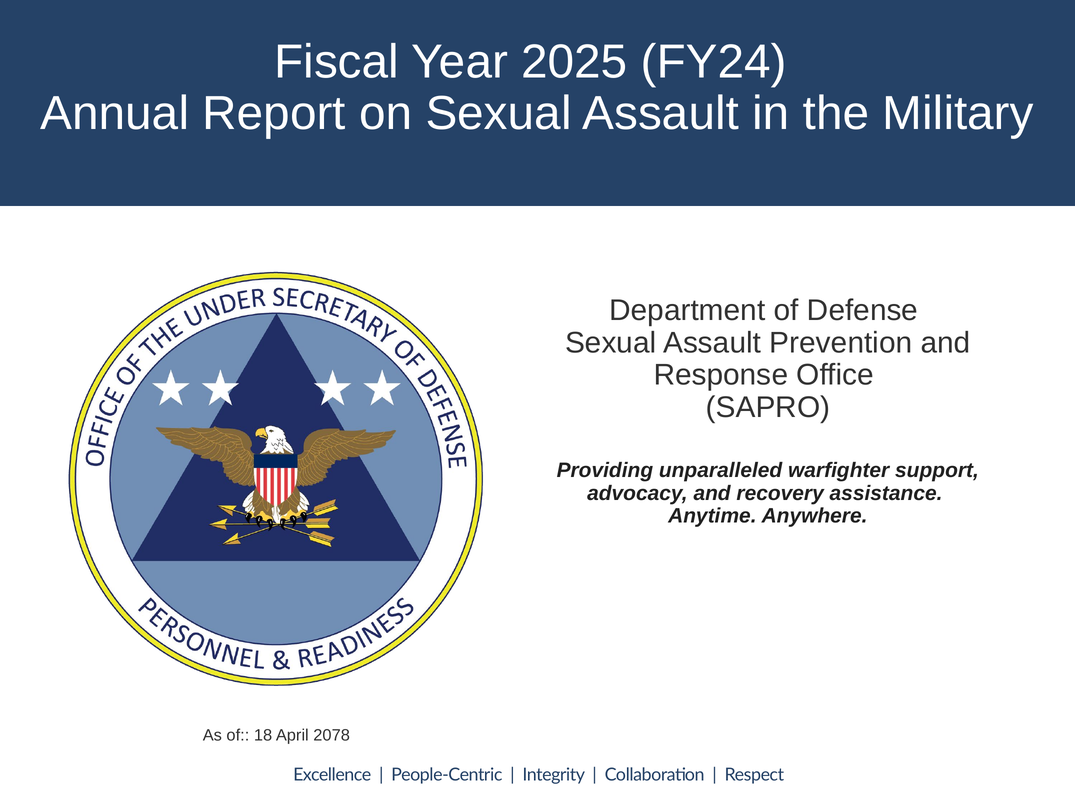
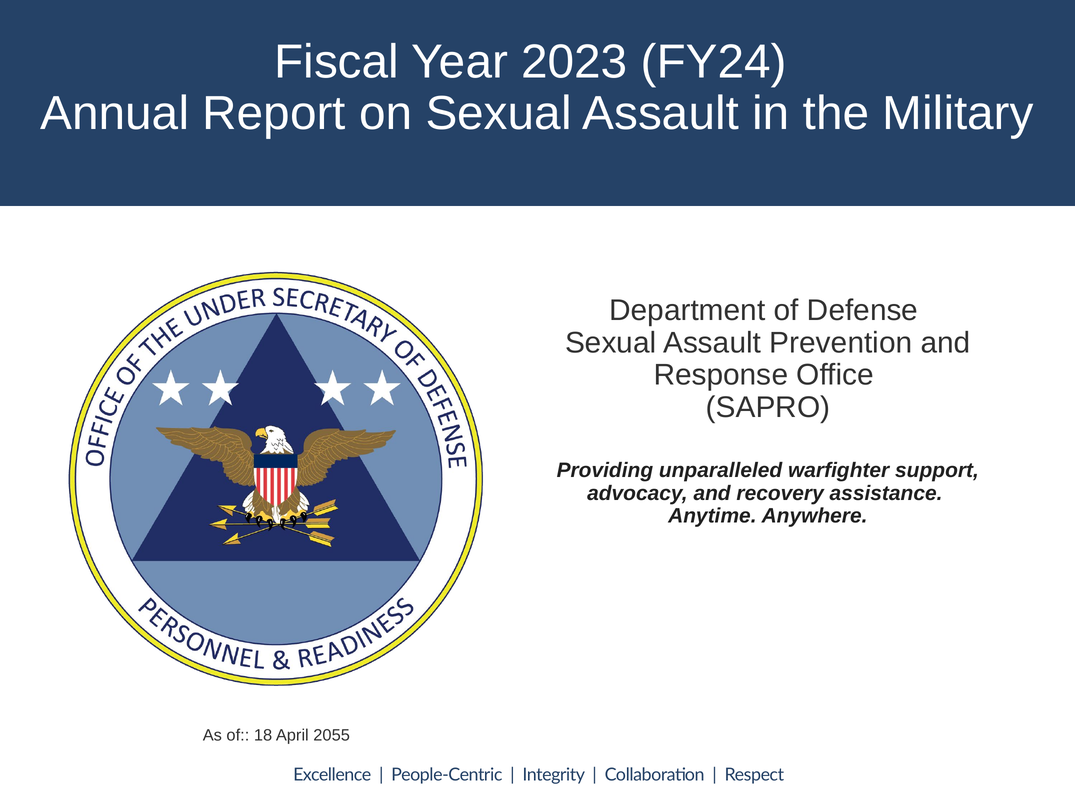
2025: 2025 -> 2023 (574, 62)
2078: 2078 -> 2055 (332, 735)
